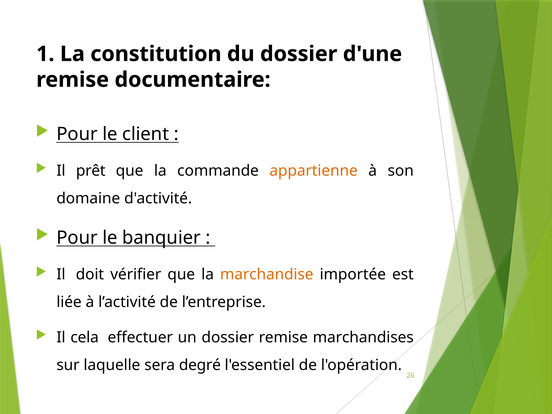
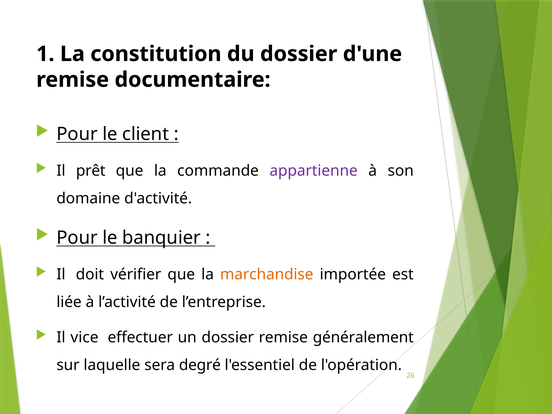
appartienne colour: orange -> purple (314, 171)
cela: cela -> vice (85, 337)
marchandises: marchandises -> généralement (363, 337)
